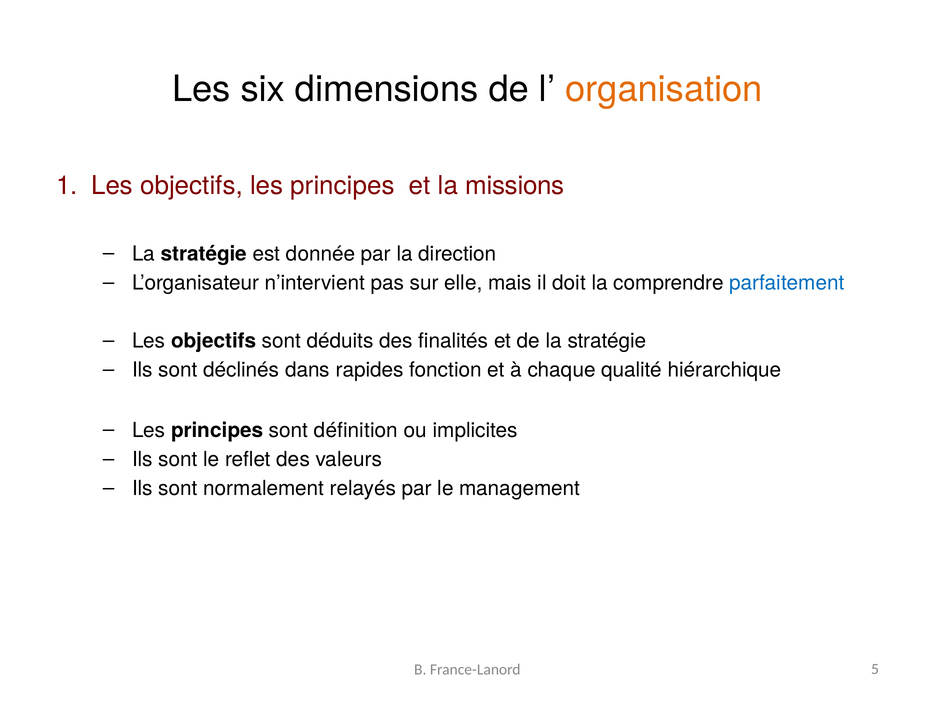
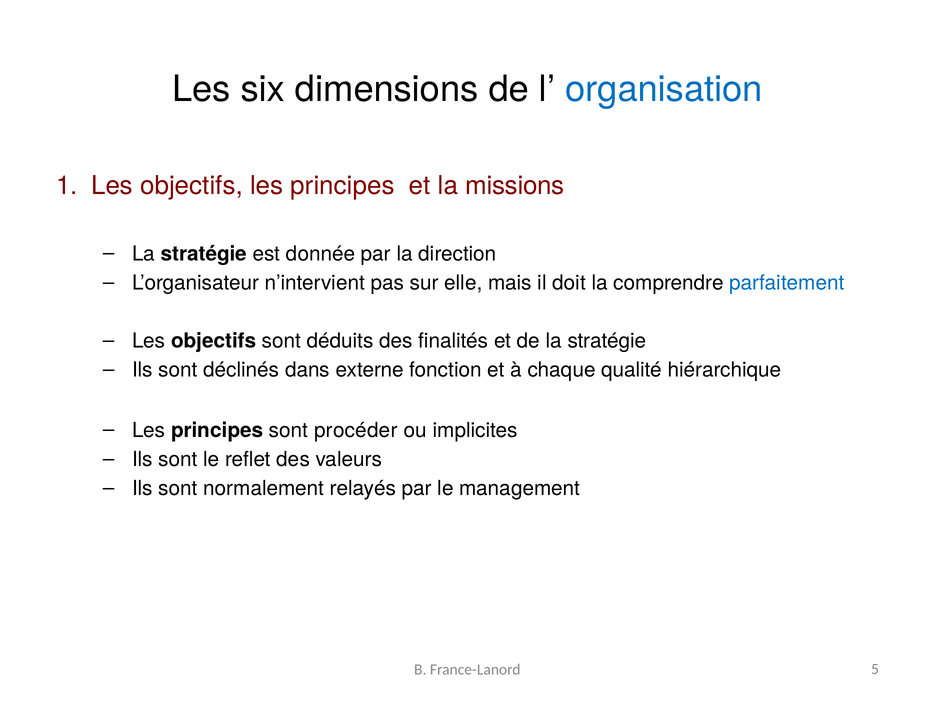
organisation colour: orange -> blue (664, 89)
rapides: rapides -> externe (370, 370)
définition: définition -> procéder (356, 431)
